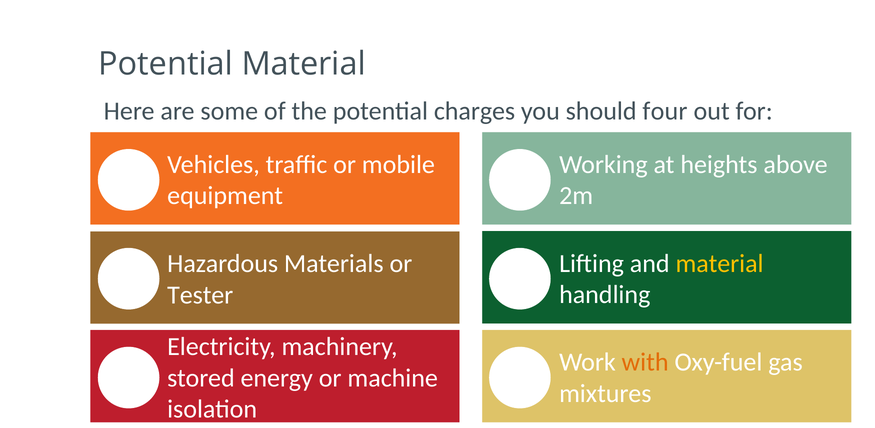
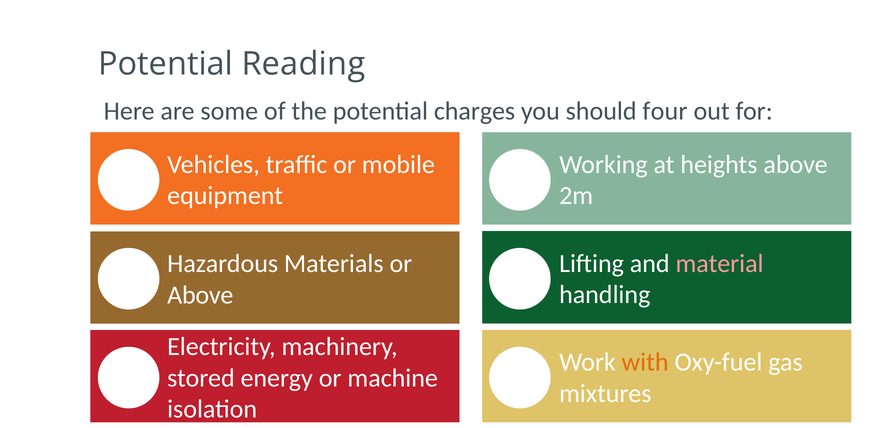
Potential Material: Material -> Reading (303, 64)
material colour: yellow -> pink (720, 263)
Tester: Tester -> Above (200, 295)
